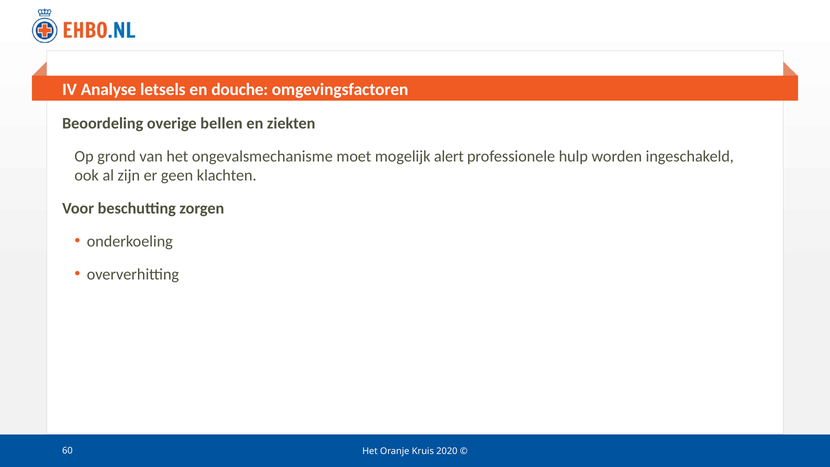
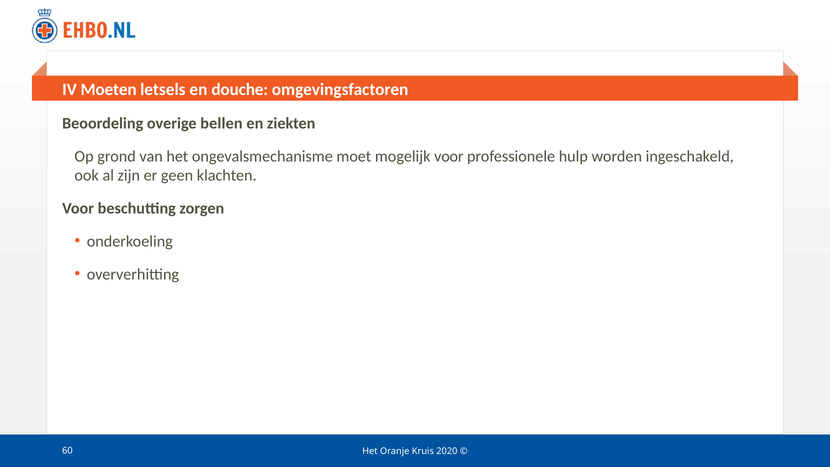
Analyse: Analyse -> Moeten (109, 89)
mogelijk alert: alert -> voor (449, 156)
